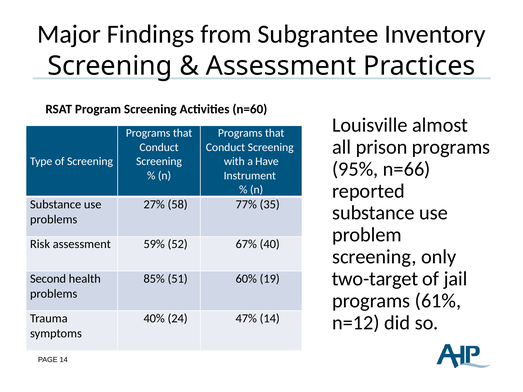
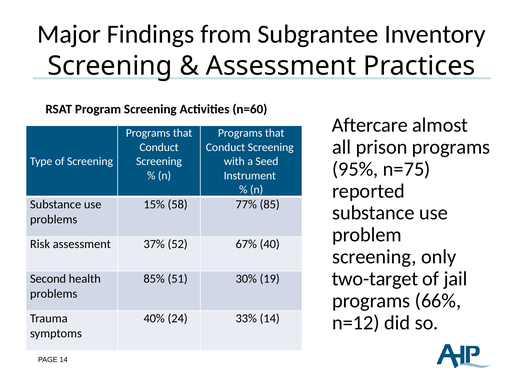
Louisville: Louisville -> Aftercare (370, 125)
Have: Have -> Seed (267, 161)
n=66: n=66 -> n=75 (407, 169)
27%: 27% -> 15% (154, 205)
35: 35 -> 85 (270, 205)
59%: 59% -> 37% (154, 244)
60%: 60% -> 30% (246, 279)
61%: 61% -> 66% (438, 301)
47%: 47% -> 33% (246, 319)
